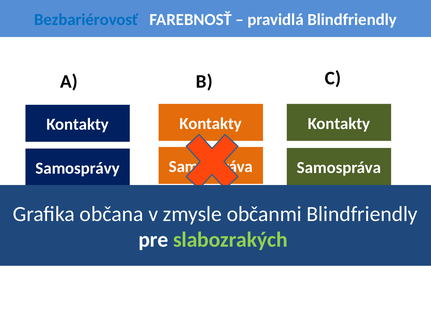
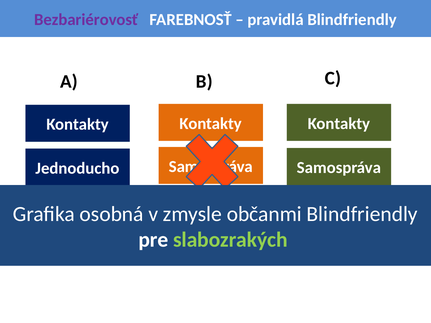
Bezbariérovosť colour: blue -> purple (86, 20)
Samosprávy: Samosprávy -> Jednoducho (78, 168)
občana: občana -> osobná (112, 214)
